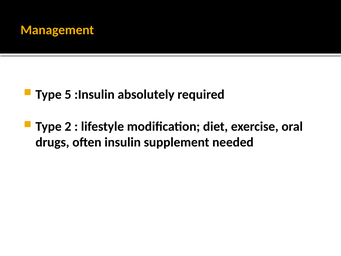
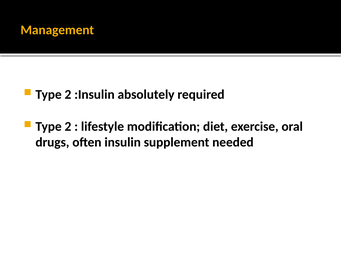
5: 5 -> 2 (68, 94)
